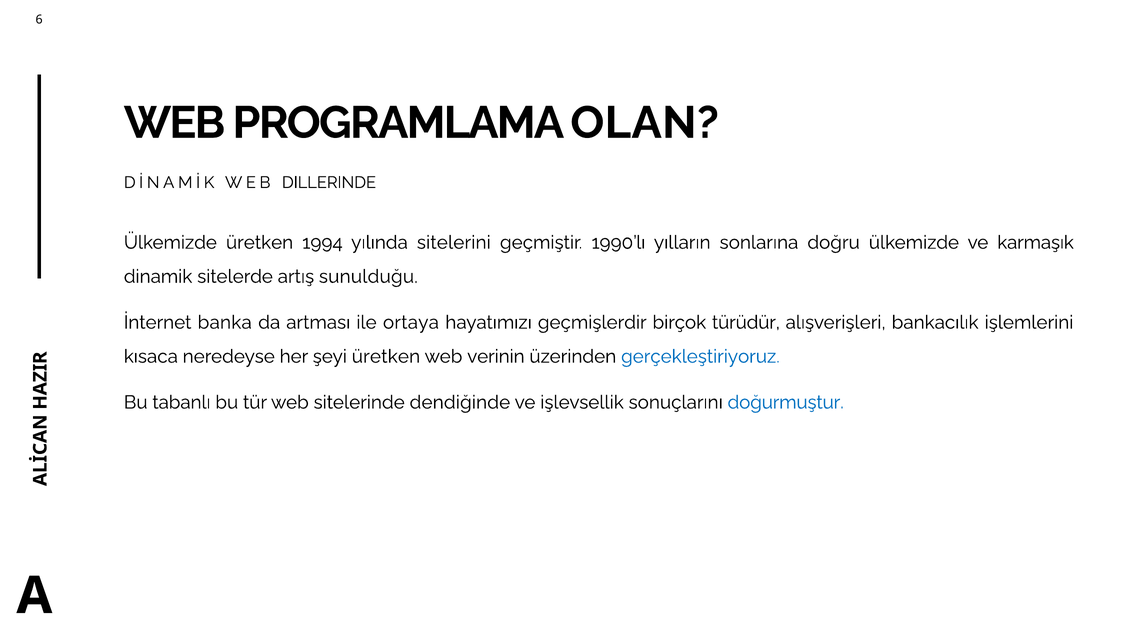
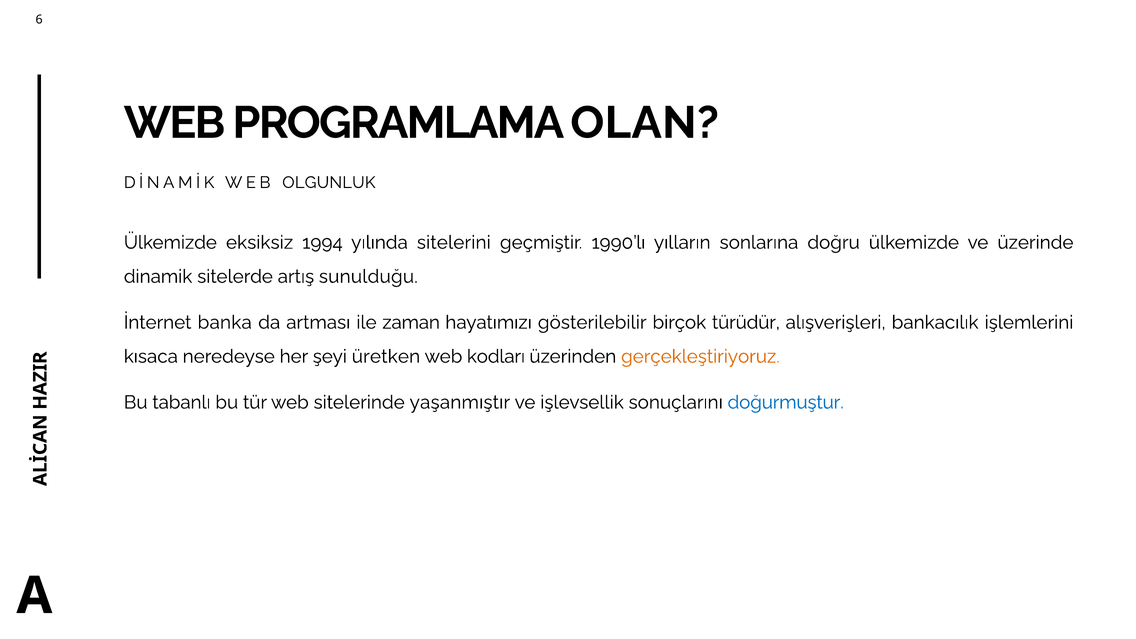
DILLERINDE: DILLERINDE -> OLGUNLUK (329, 183)
Ülkemizde üretken: üretken -> eksiksiz (260, 242)
karmaşık: karmaşık -> üzerinde (1035, 242)
ortaya: ortaya -> zaman (411, 322)
geçmişlerdir: geçmişlerdir -> gösterilebilir (592, 322)
verinin: verinin -> kodları (496, 356)
gerçekleştiriyoruz colour: blue -> orange (700, 356)
dendiğinde: dendiğinde -> yaşanmıştır (460, 402)
